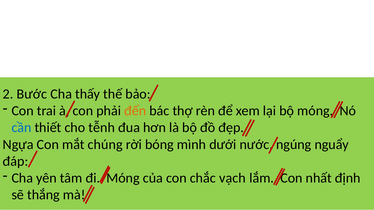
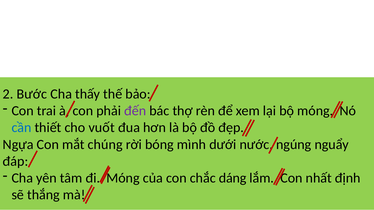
đến colour: orange -> purple (135, 111)
tễnh: tễnh -> vuốt (102, 128)
vạch: vạch -> dáng (233, 178)
